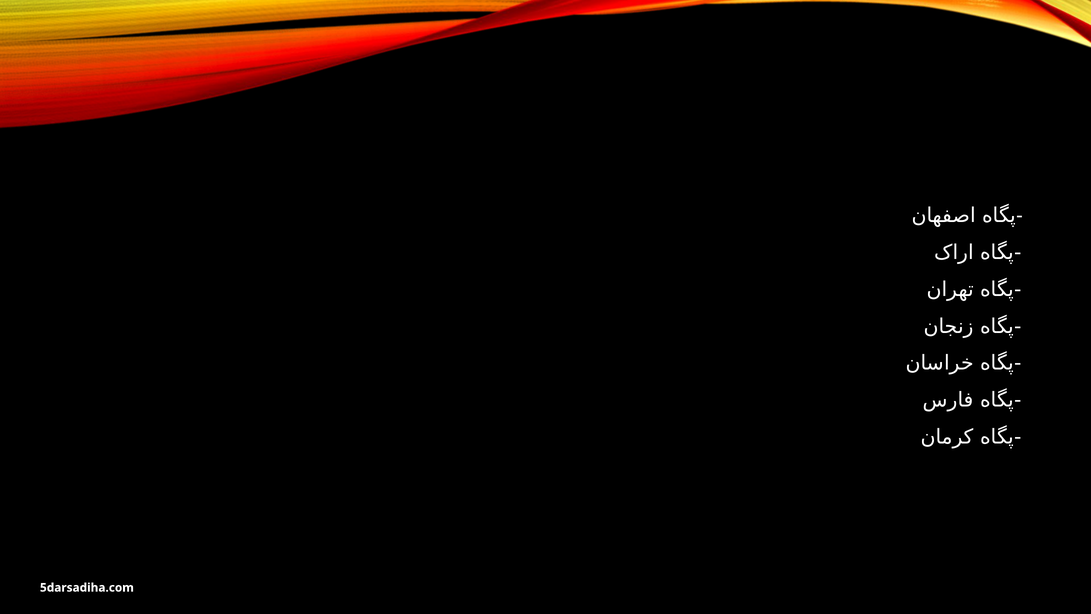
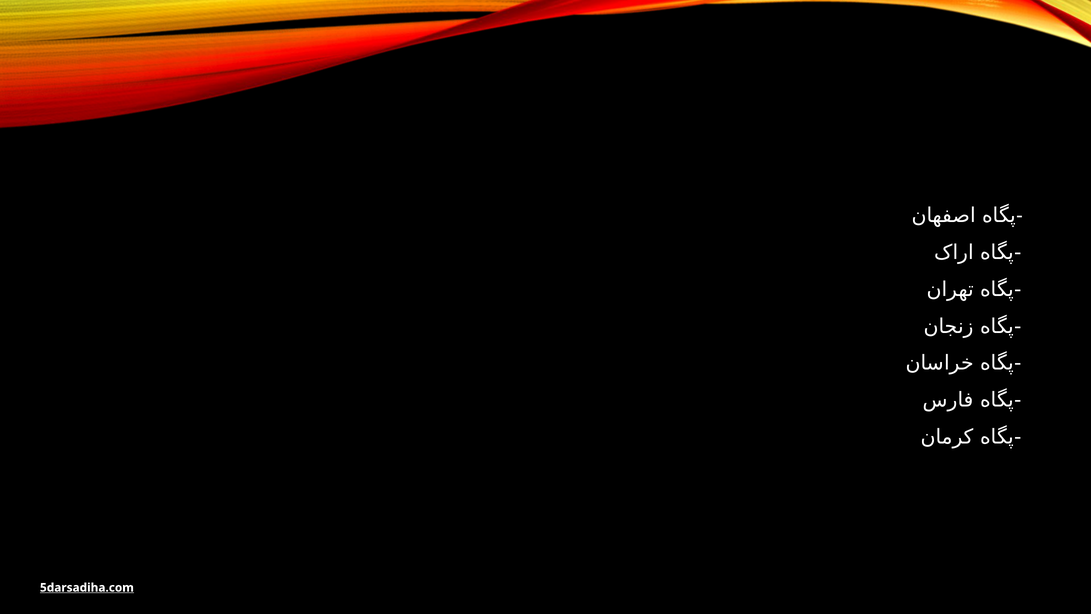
5darsadiha.com underline: none -> present (87, 587)
